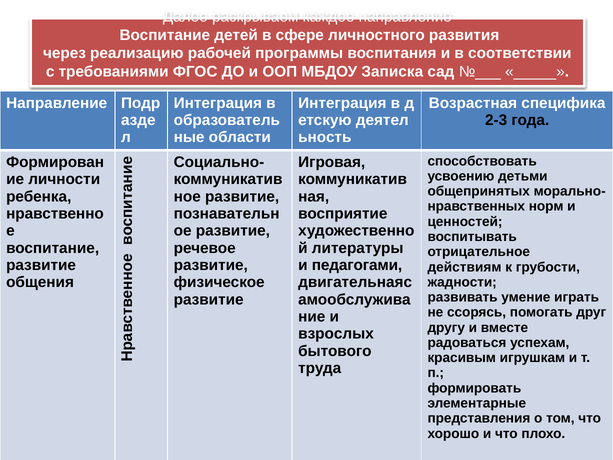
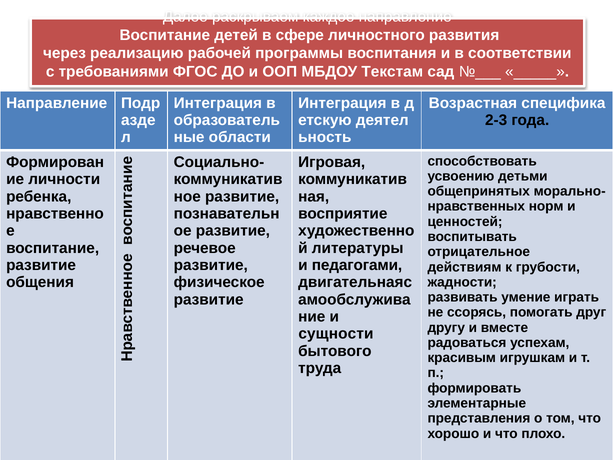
Записка: Записка -> Текстам (392, 72)
взрослых: взрослых -> сущности (336, 334)
